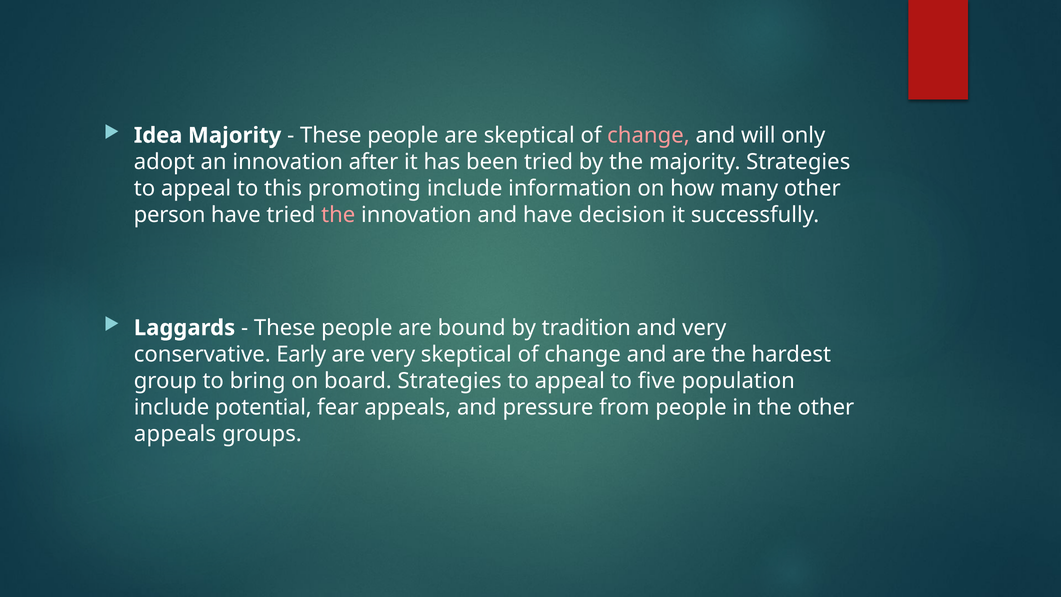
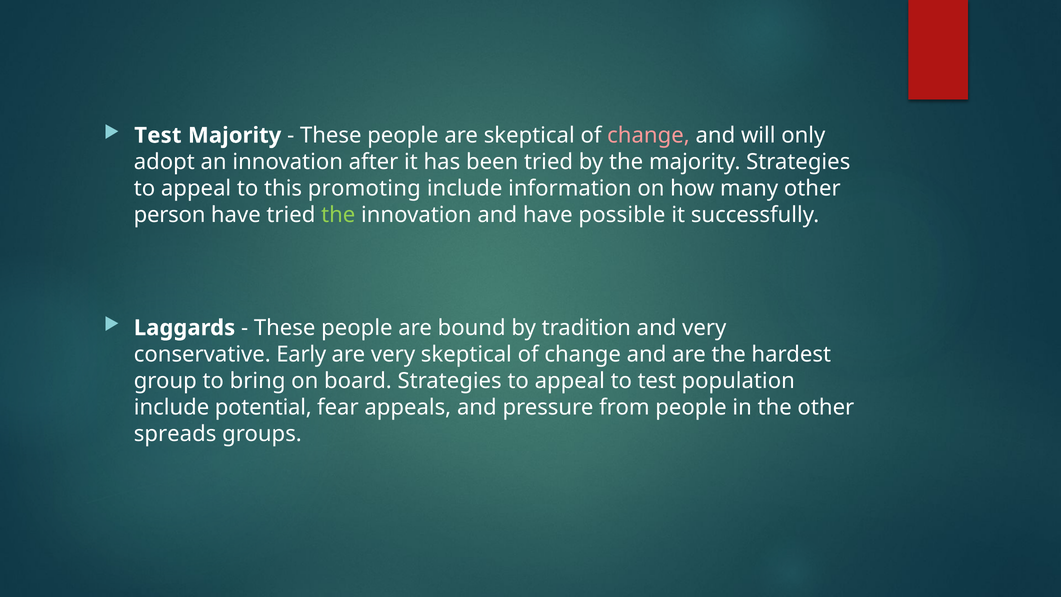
Idea: Idea -> Test (158, 135)
the colour: pink -> light green (338, 215)
decision: decision -> possible (622, 215)
to five: five -> test (657, 381)
appeals: appeals -> spreads (175, 434)
